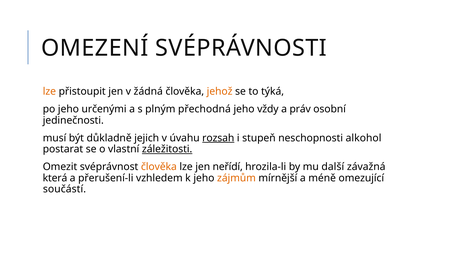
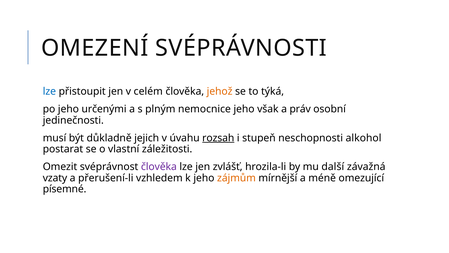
lze colour: orange -> blue (49, 91)
žádná: žádná -> celém (148, 91)
přechodná: přechodná -> nemocnice (204, 109)
vždy: vždy -> však (268, 109)
záležitosti underline: present -> none (167, 149)
člověka colour: orange -> purple (159, 167)
neřídí: neřídí -> zvlášť (228, 167)
která: která -> vzaty (55, 178)
součástí: součástí -> písemné (65, 189)
